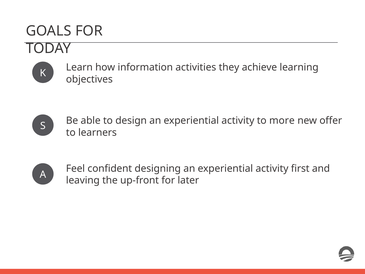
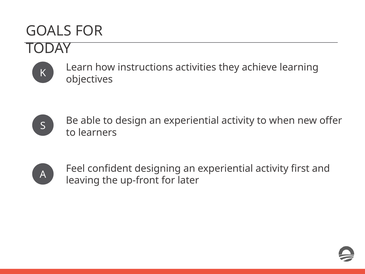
information: information -> instructions (145, 67)
more: more -> when (282, 120)
